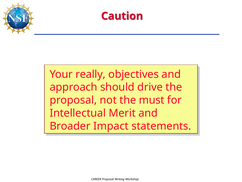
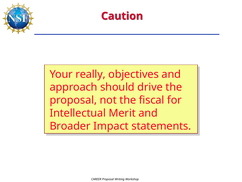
must: must -> fiscal (152, 100)
